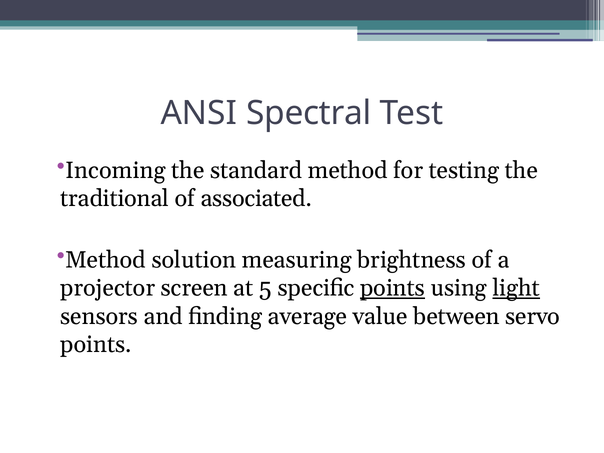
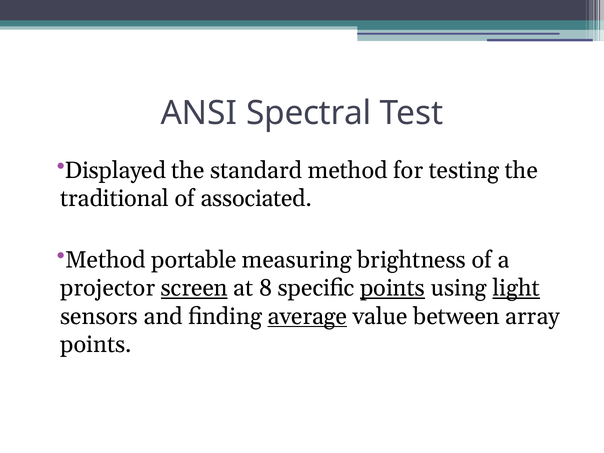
Incoming: Incoming -> Displayed (115, 170)
solution: solution -> portable (194, 260)
screen underline: none -> present (194, 288)
5: 5 -> 8 (266, 288)
average underline: none -> present (307, 316)
servo: servo -> array (533, 316)
